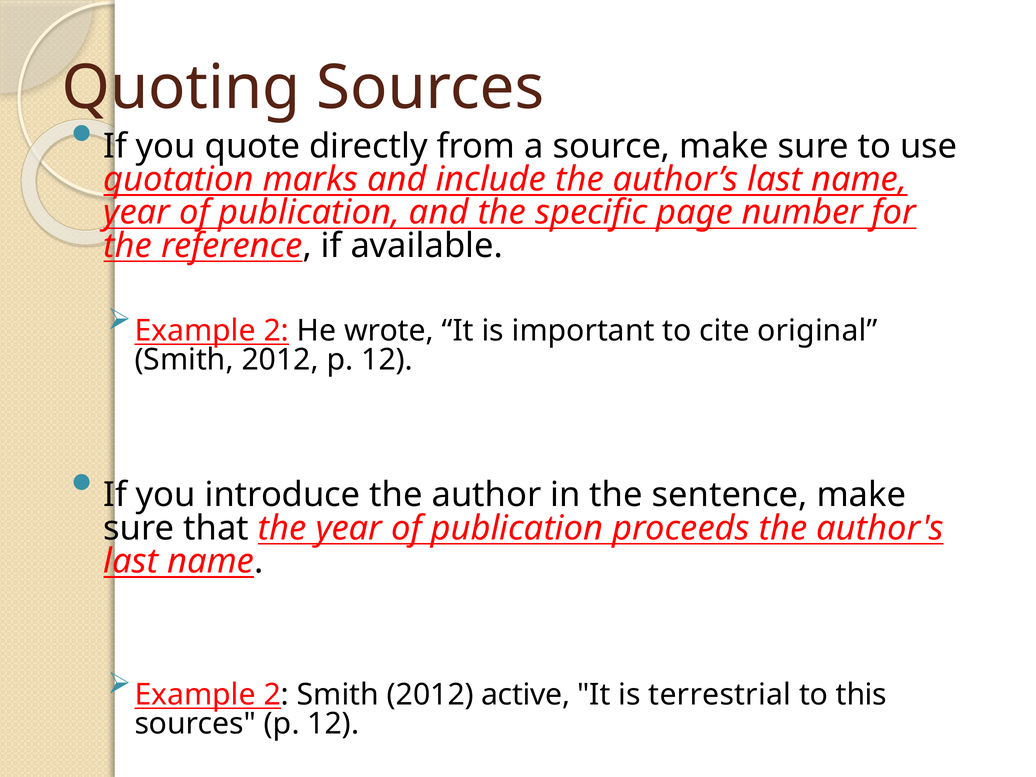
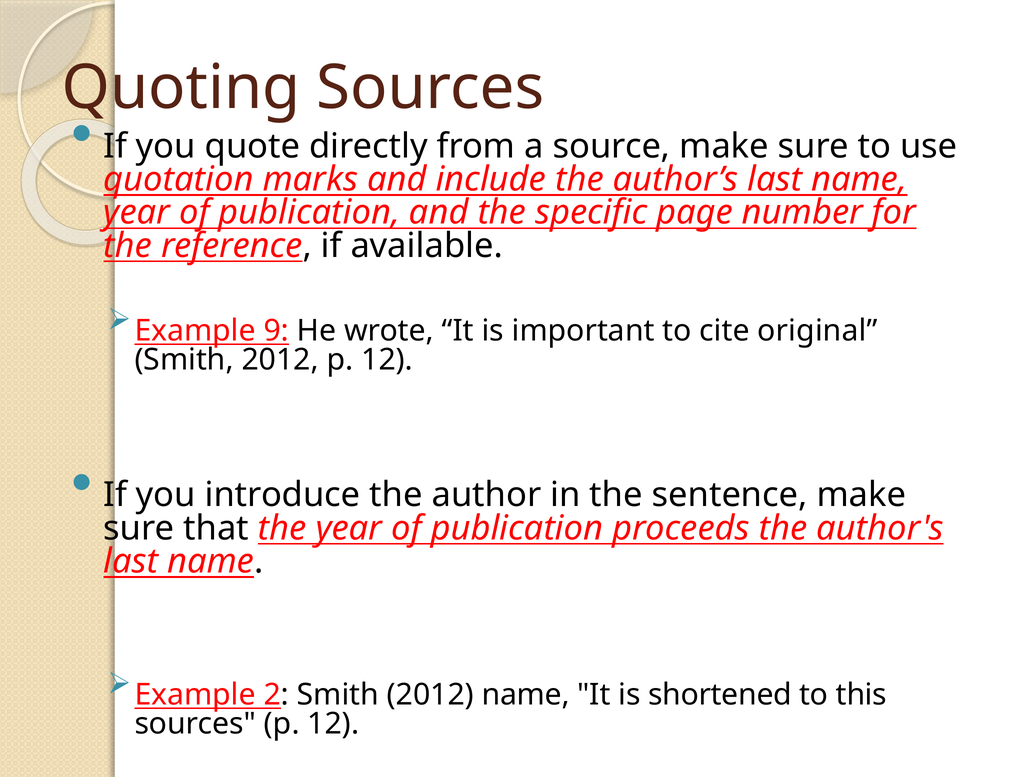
2: 2 -> 9 (276, 331)
2012 active: active -> name (526, 695)
terrestrial: terrestrial -> shortened (720, 695)
